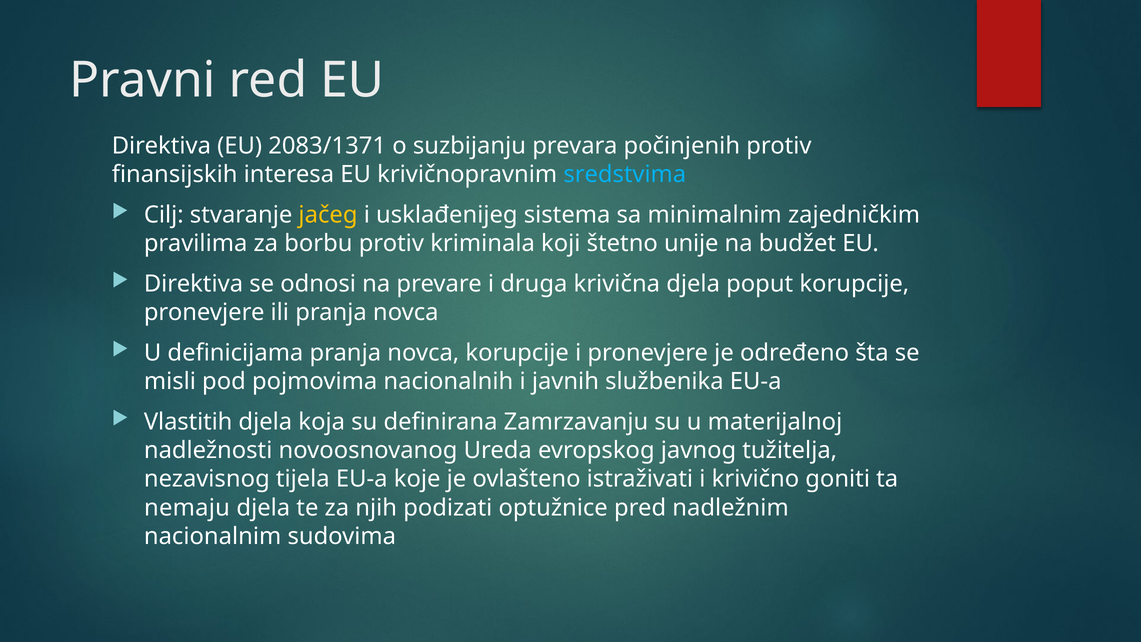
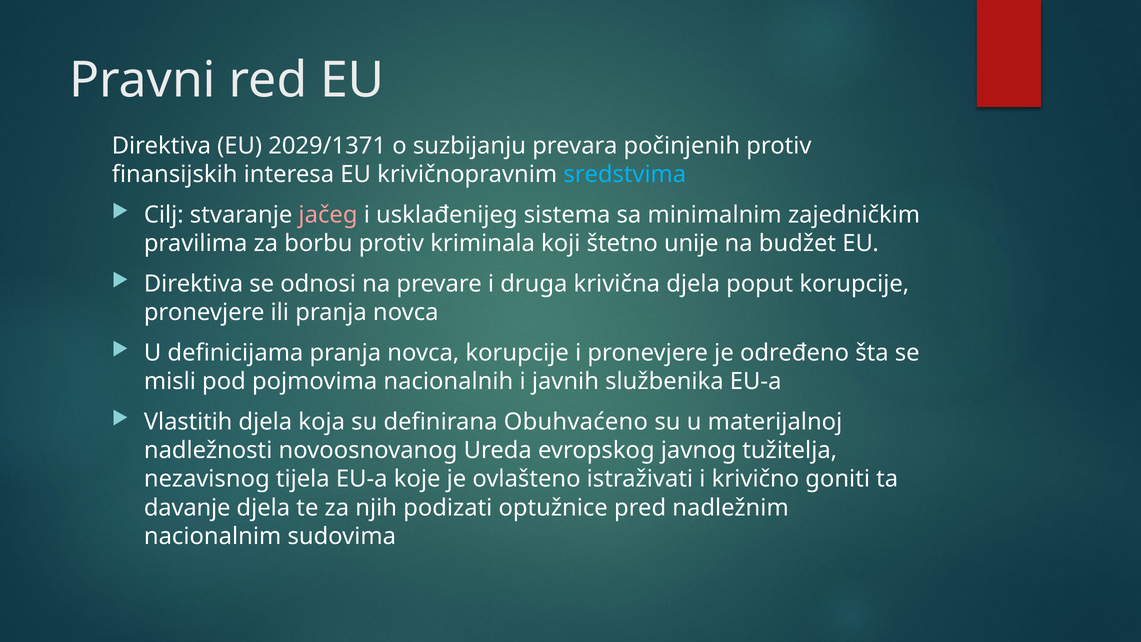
2083/1371: 2083/1371 -> 2029/1371 (327, 146)
jačeg colour: yellow -> pink (328, 215)
Zamrzavanju: Zamrzavanju -> Obuhvaćeno (576, 422)
nemaju: nemaju -> davanje (187, 508)
